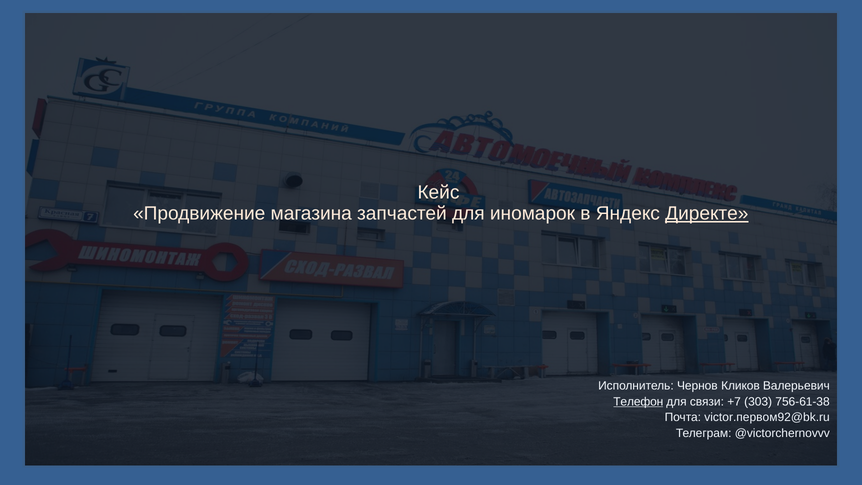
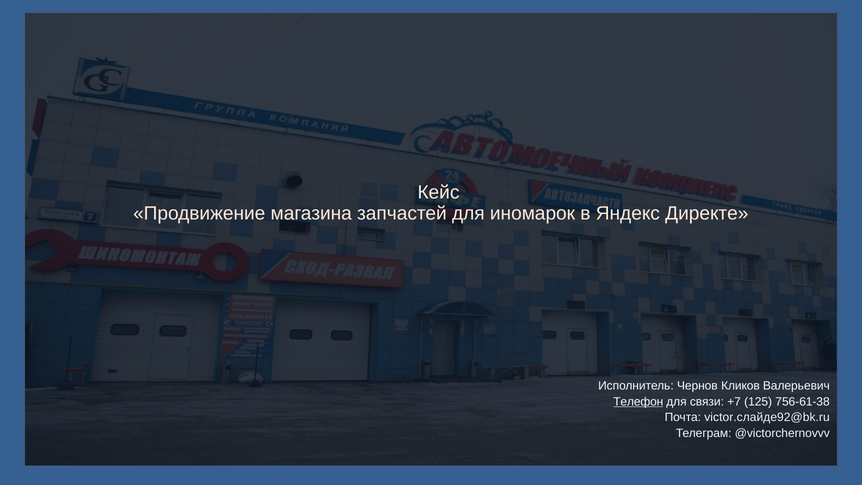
Директе underline: present -> none (707, 213)
303: 303 -> 125 (758, 402)
victor.первом92@bk.ru: victor.первом92@bk.ru -> victor.слайде92@bk.ru (767, 417)
